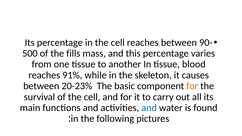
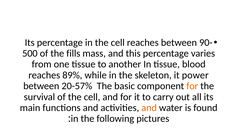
91%: 91% -> 89% (72, 75)
causes: causes -> power (195, 75)
20-23%: 20-23% -> 20-57% (77, 86)
and colour: blue -> orange (149, 108)
